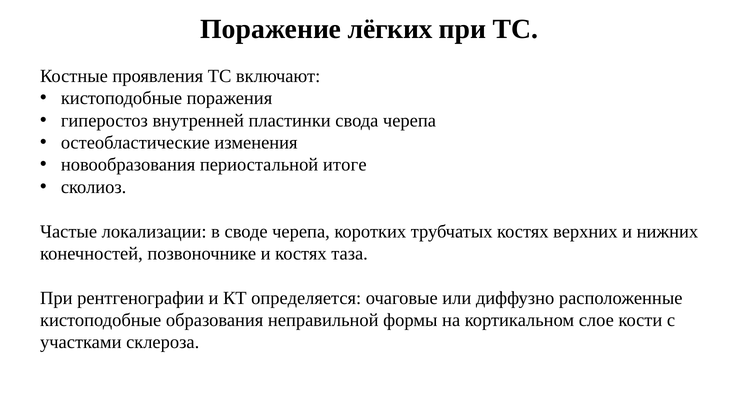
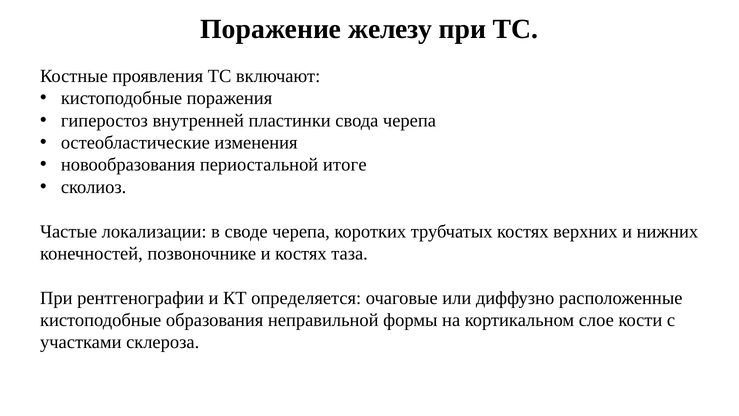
лёгких: лёгких -> железу (390, 29)
